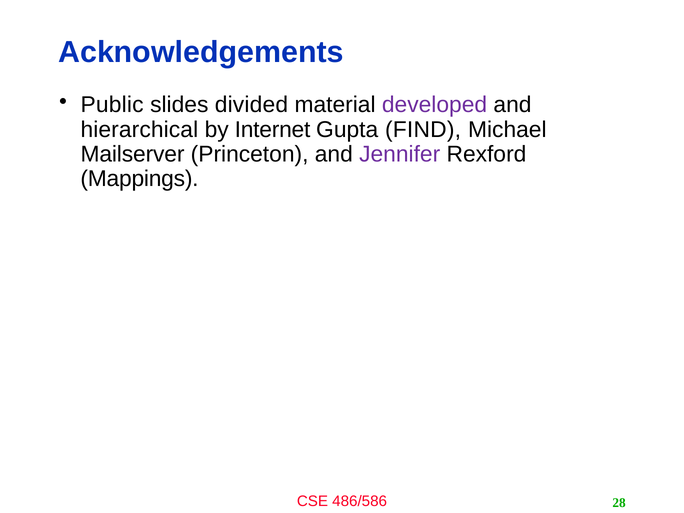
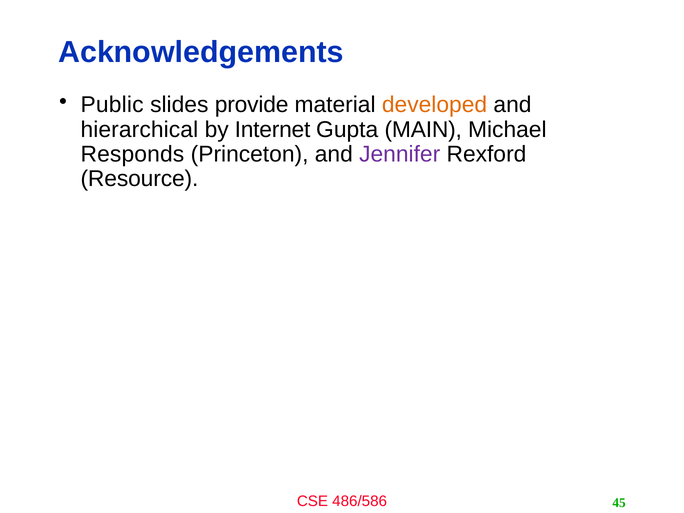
divided: divided -> provide (252, 105)
developed colour: purple -> orange (435, 105)
FIND: FIND -> MAIN (423, 130)
Mailserver: Mailserver -> Responds (132, 154)
Mappings: Mappings -> Resource (139, 179)
28: 28 -> 45 (619, 503)
